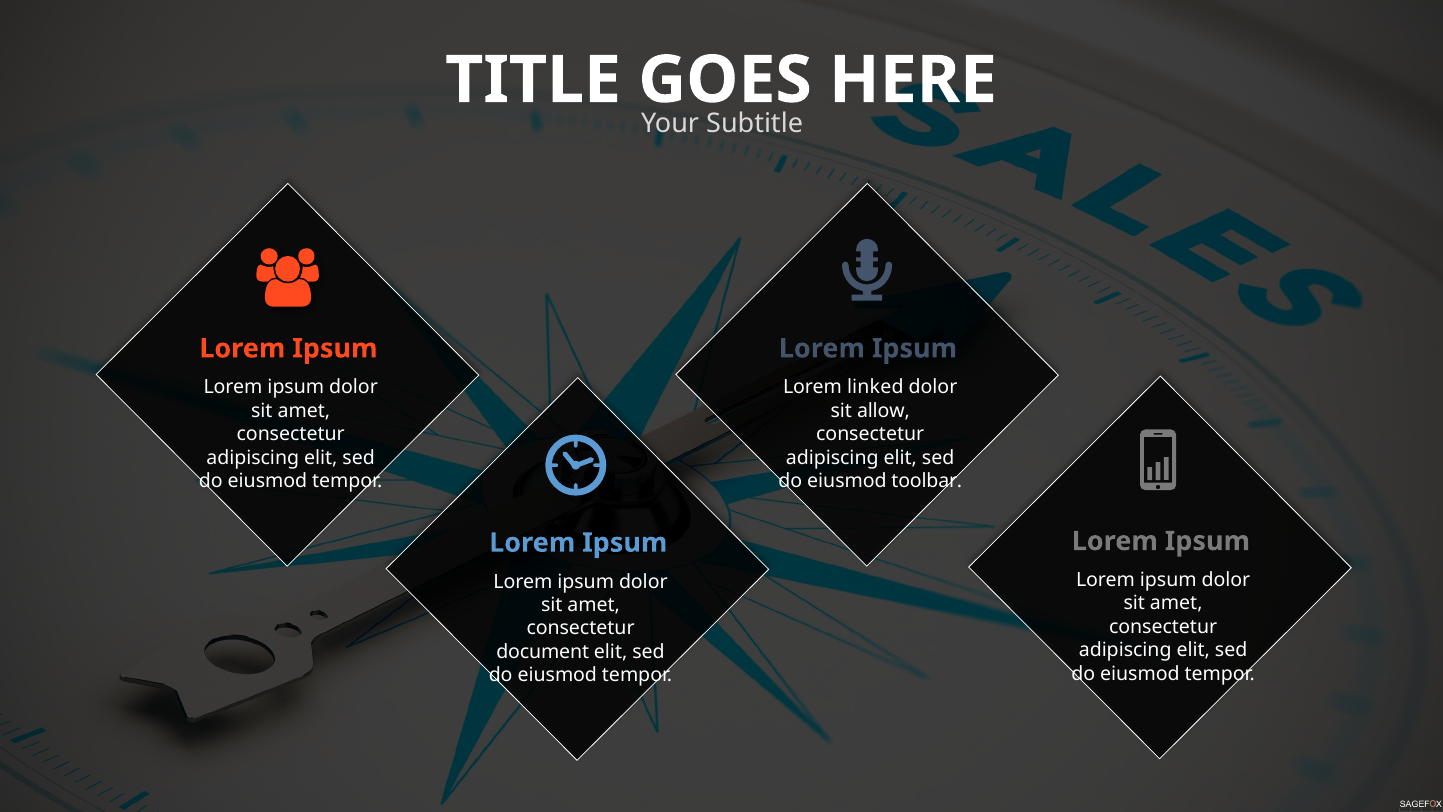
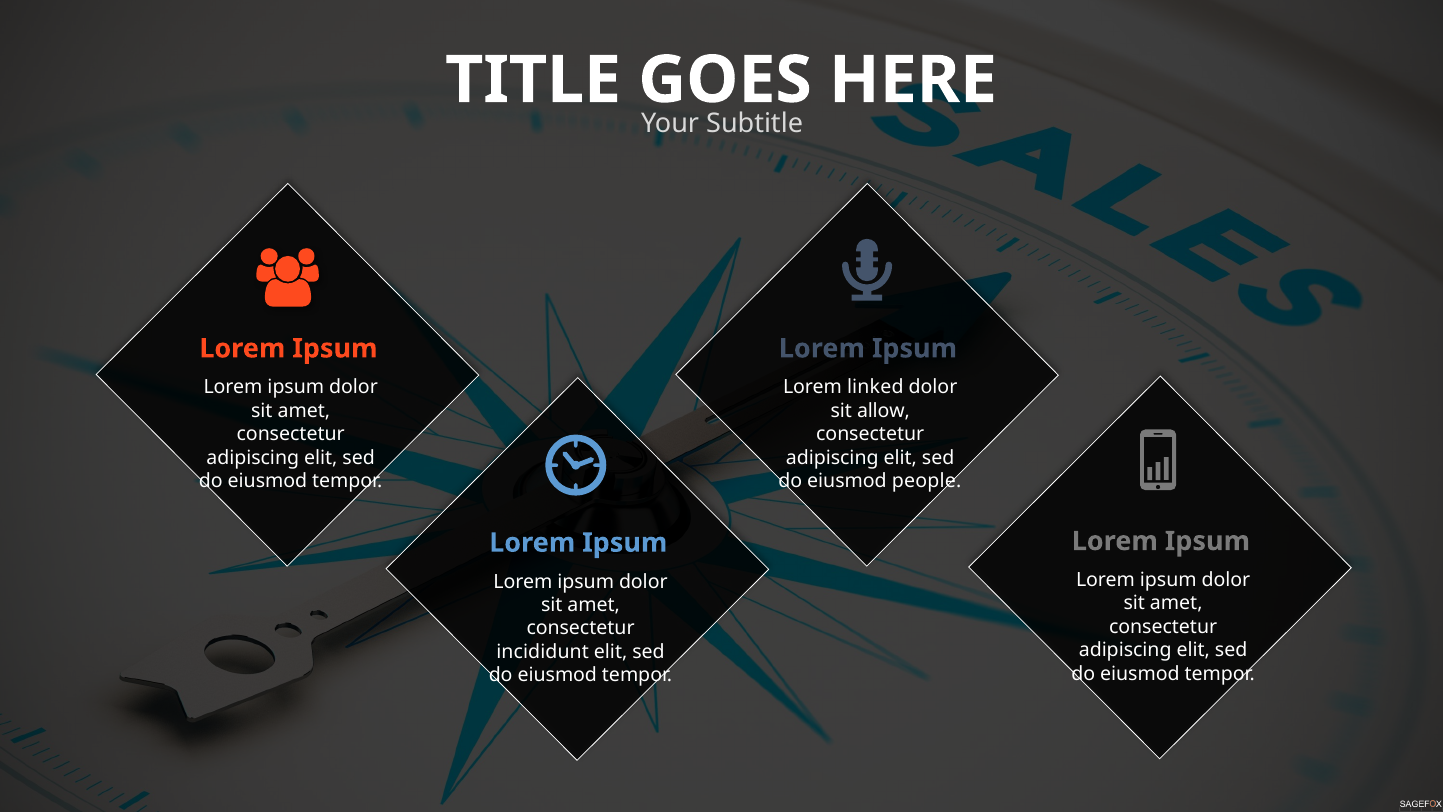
toolbar: toolbar -> people (927, 481)
document: document -> incididunt (543, 652)
